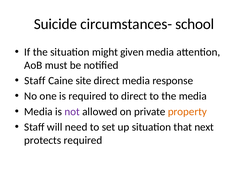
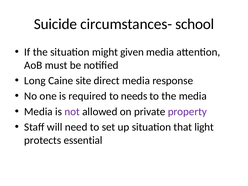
Staff: Staff -> Long (35, 81)
to direct: direct -> needs (134, 96)
property colour: orange -> purple (187, 112)
next: next -> light (204, 127)
protects required: required -> essential (83, 140)
